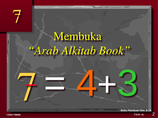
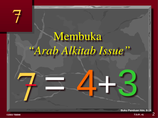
Book: Book -> Issue (115, 51)
